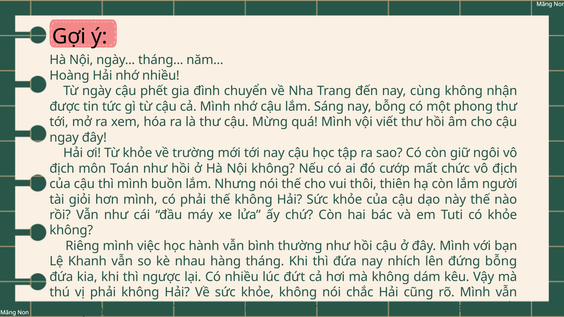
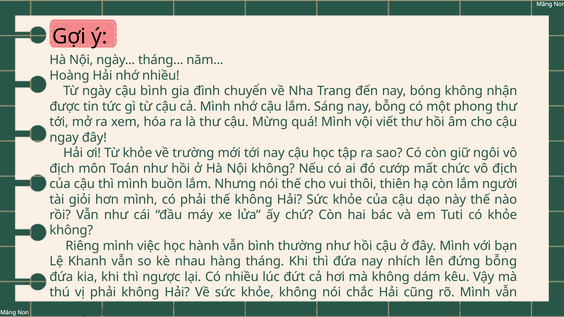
cậu phết: phết -> bình (154, 91)
cùng: cùng -> bóng (425, 91)
